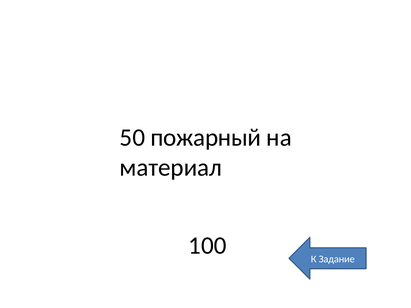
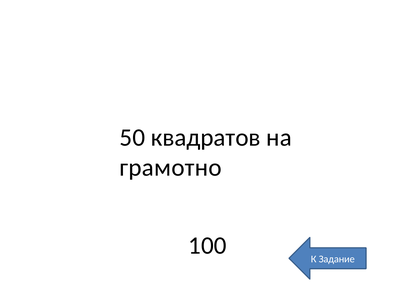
пожарный: пожарный -> квадратов (206, 138)
материал: материал -> грамотно (171, 168)
